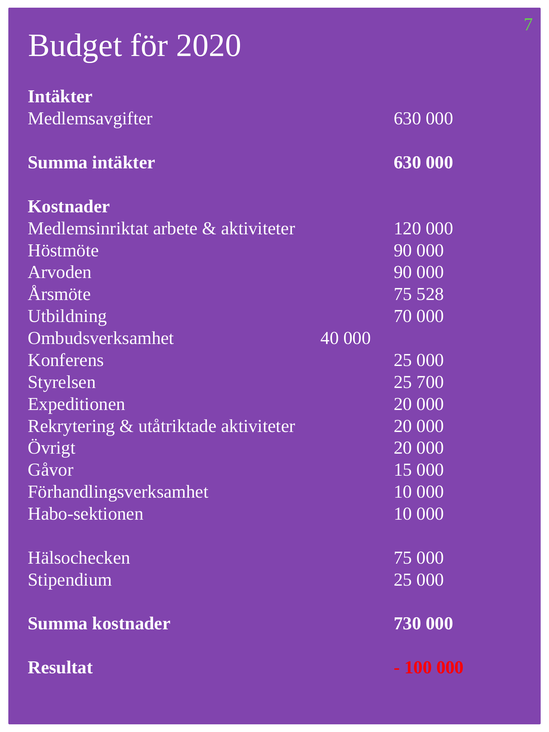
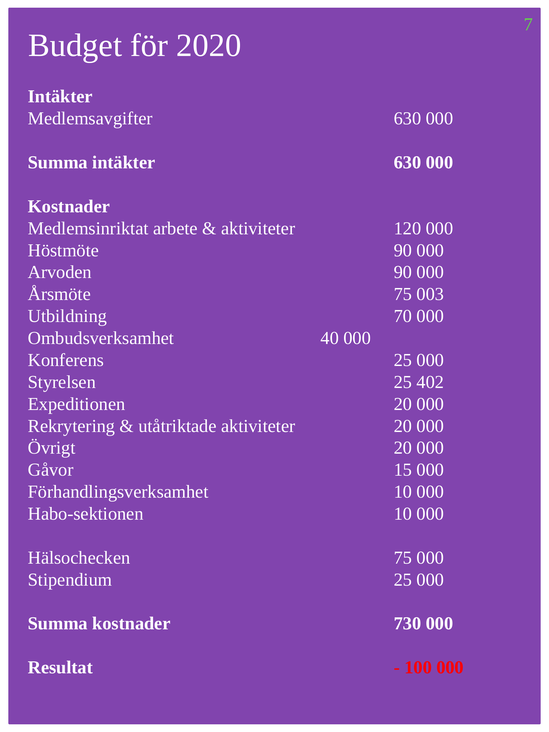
528: 528 -> 003 (430, 294)
700: 700 -> 402 (430, 382)
